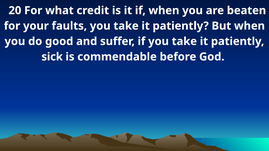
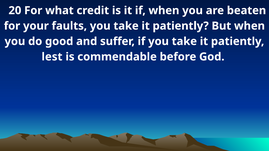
sick: sick -> lest (52, 57)
